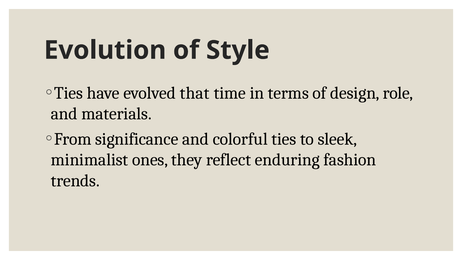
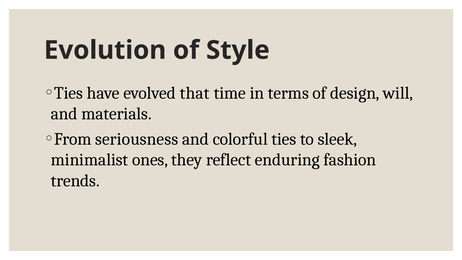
role: role -> will (398, 93)
significance: significance -> seriousness (137, 139)
